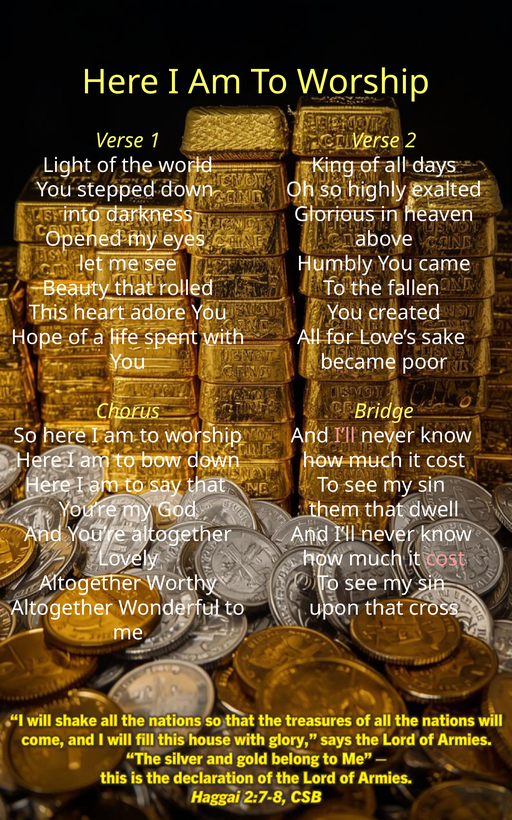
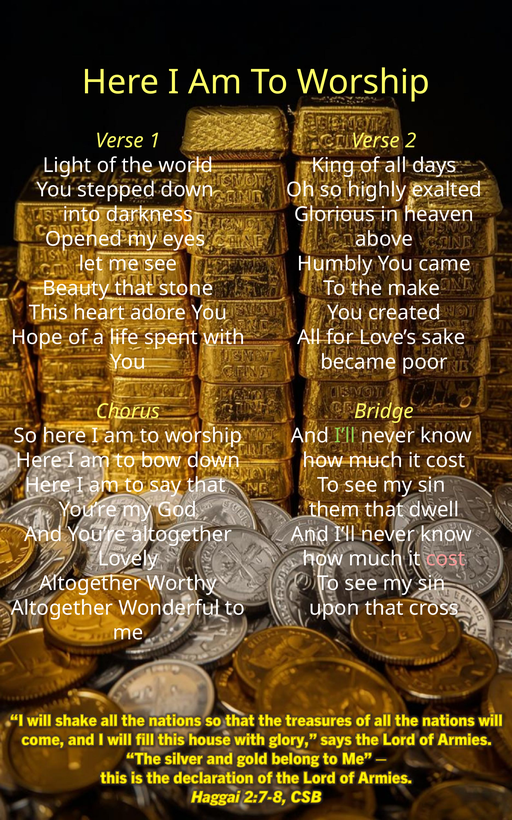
rolled: rolled -> stone (186, 288)
fallen: fallen -> make (414, 288)
I’ll colour: pink -> light green (345, 435)
